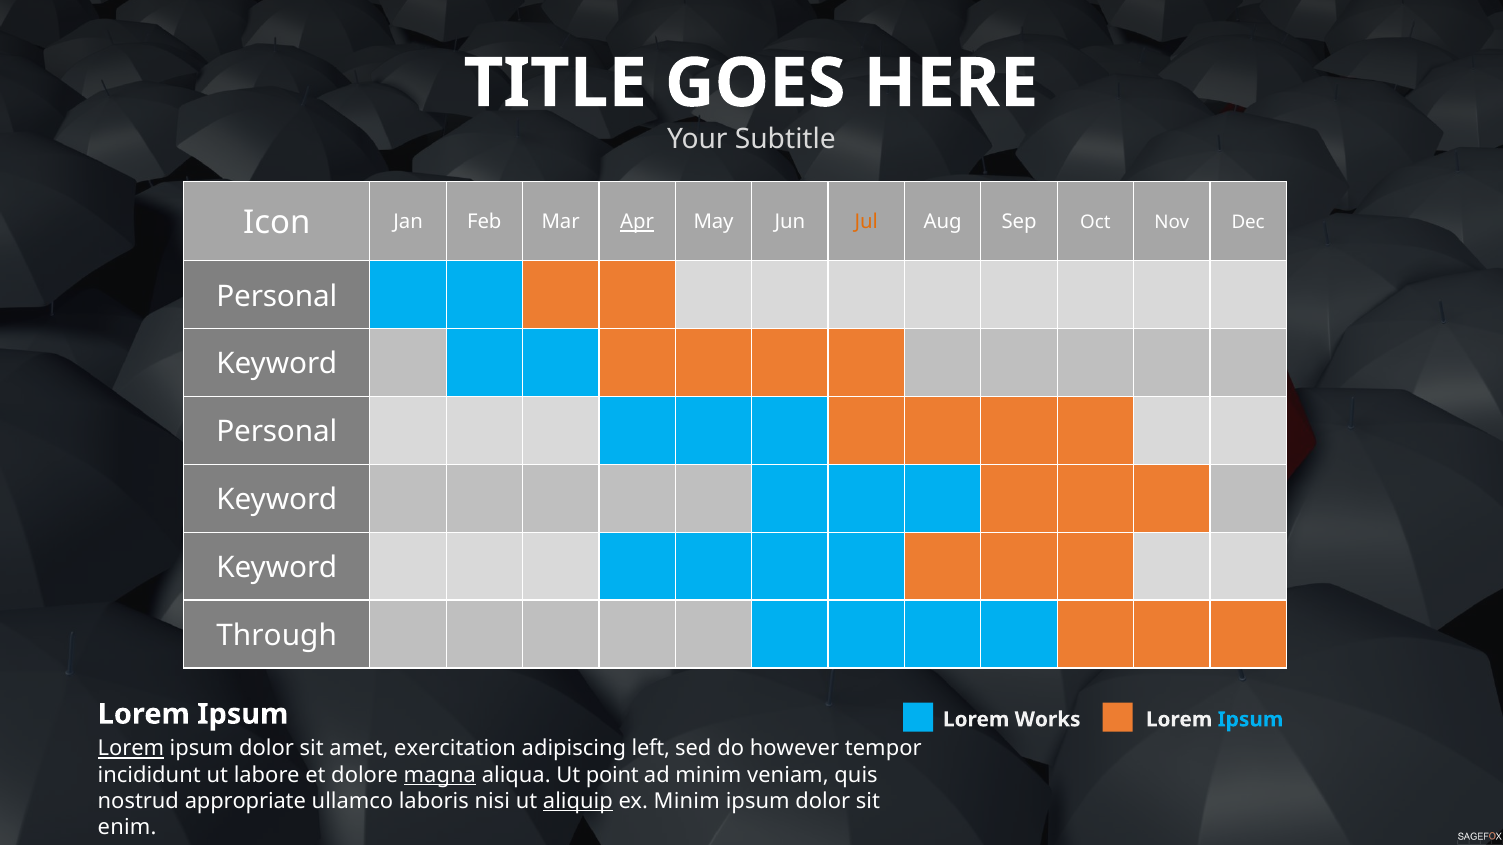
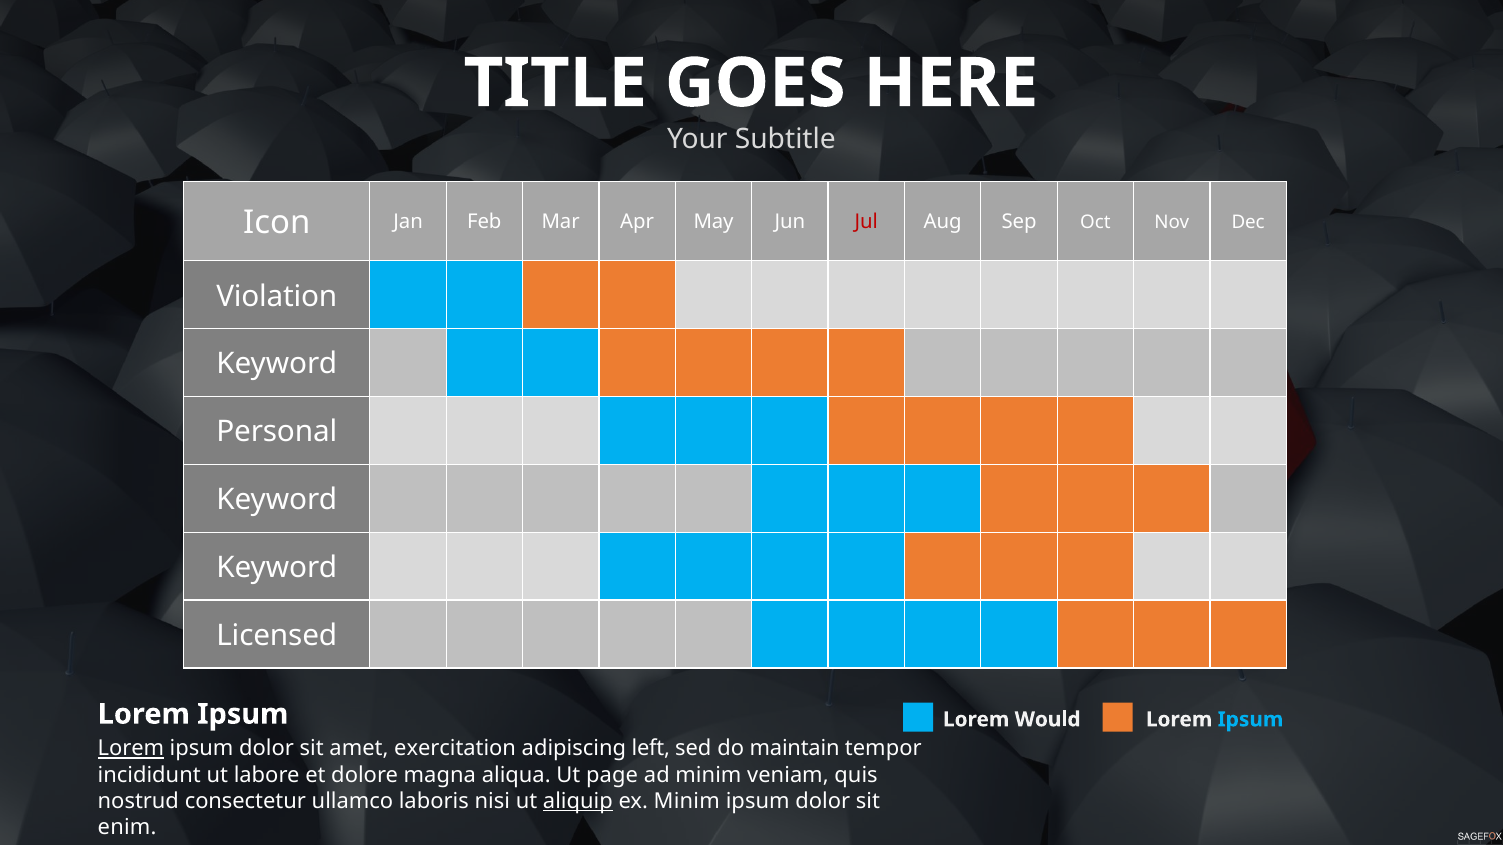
Apr underline: present -> none (637, 222)
Jul colour: orange -> red (866, 222)
Personal: Personal -> Violation (277, 296)
Through: Through -> Licensed (277, 636)
Works: Works -> Would (1048, 720)
however: however -> maintain (795, 749)
magna underline: present -> none (440, 775)
point: point -> page (612, 775)
appropriate: appropriate -> consectetur (245, 802)
